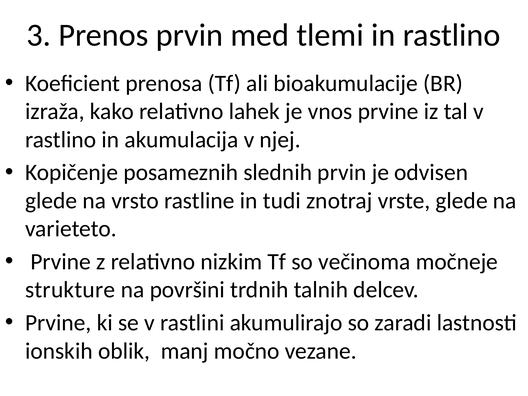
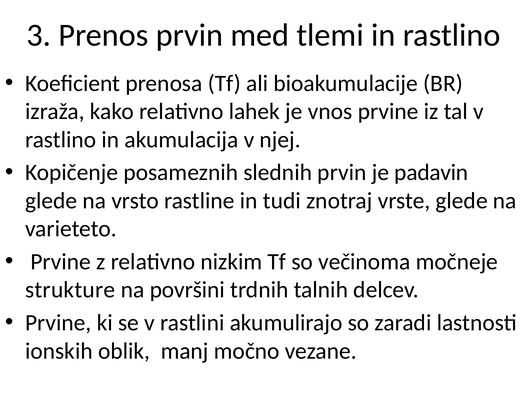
odvisen: odvisen -> padavin (431, 173)
